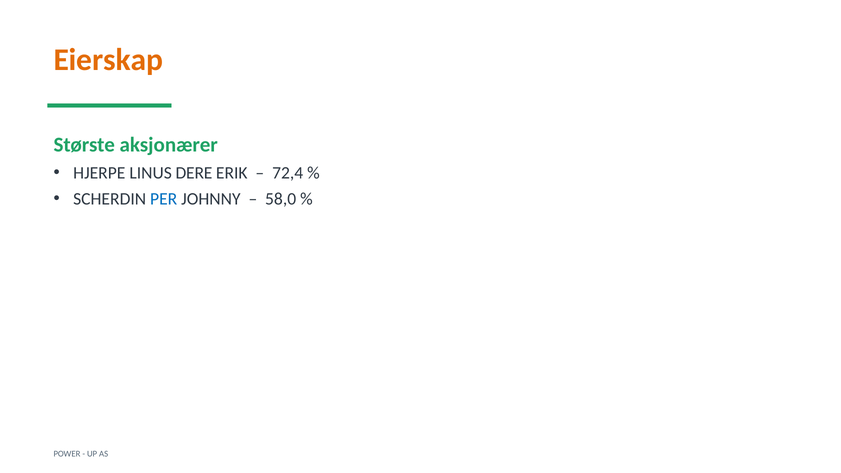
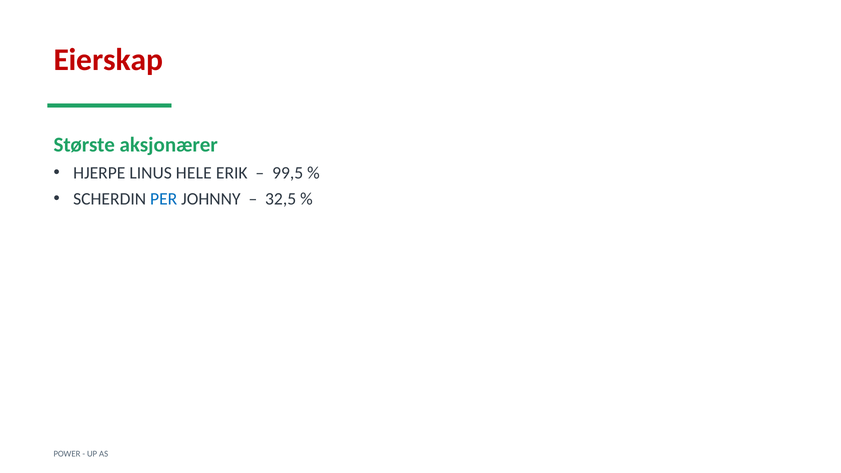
Eierskap colour: orange -> red (108, 60)
DERE: DERE -> HELE (194, 173)
72,4: 72,4 -> 99,5 (288, 173)
58,0: 58,0 -> 32,5 (281, 199)
